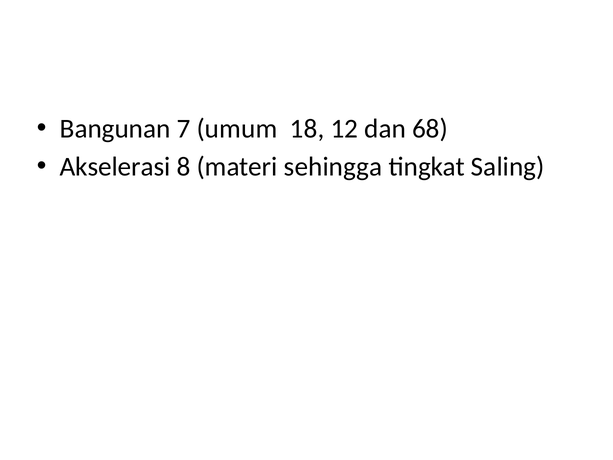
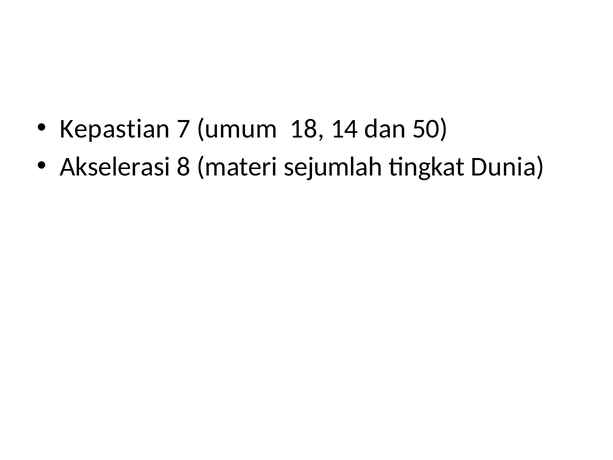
Bangunan: Bangunan -> Kepastian (115, 129)
12: 12 -> 14 (344, 129)
68: 68 -> 50 (430, 129)
sehingga: sehingga -> sejumlah (333, 167)
Saling: Saling -> Dunia (508, 167)
